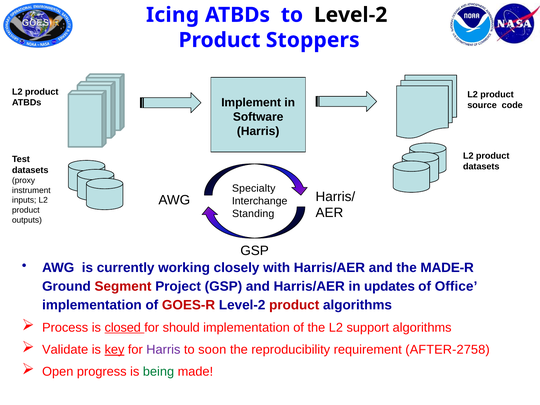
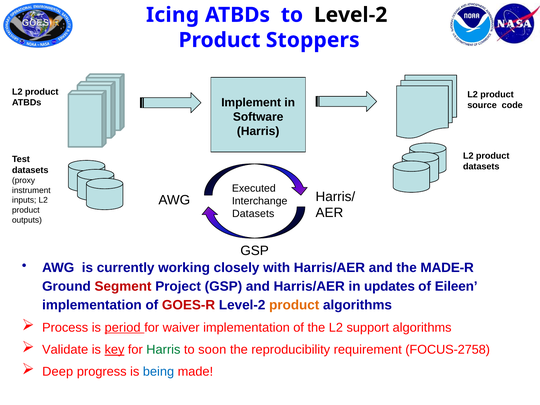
Specialty: Specialty -> Executed (254, 188)
Standing: Standing -> Datasets (253, 214)
Office: Office -> Eileen (456, 286)
product colour: red -> orange (294, 305)
closed: closed -> period (123, 327)
should: should -> waiver (181, 327)
Harris colour: purple -> green (163, 350)
AFTER-2758: AFTER-2758 -> FOCUS-2758 (448, 350)
Open: Open -> Deep (58, 372)
being colour: green -> blue (158, 372)
